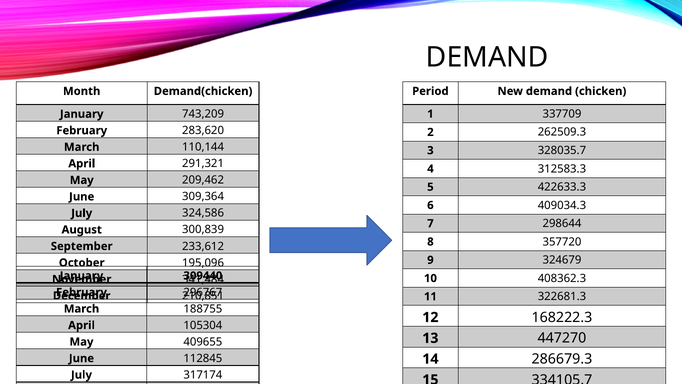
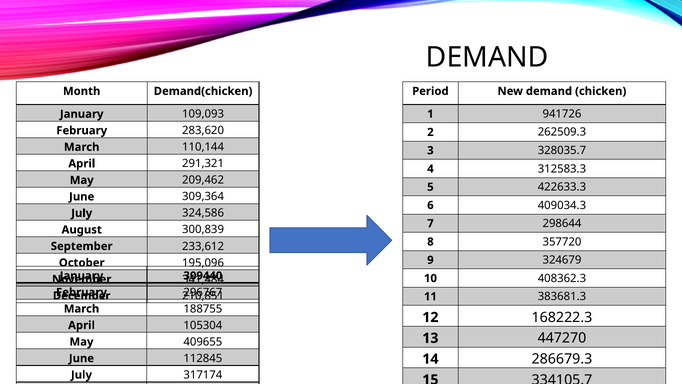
337709: 337709 -> 941726 (562, 114)
743,209: 743,209 -> 109,093 (203, 114)
322681.3: 322681.3 -> 383681.3 (562, 296)
